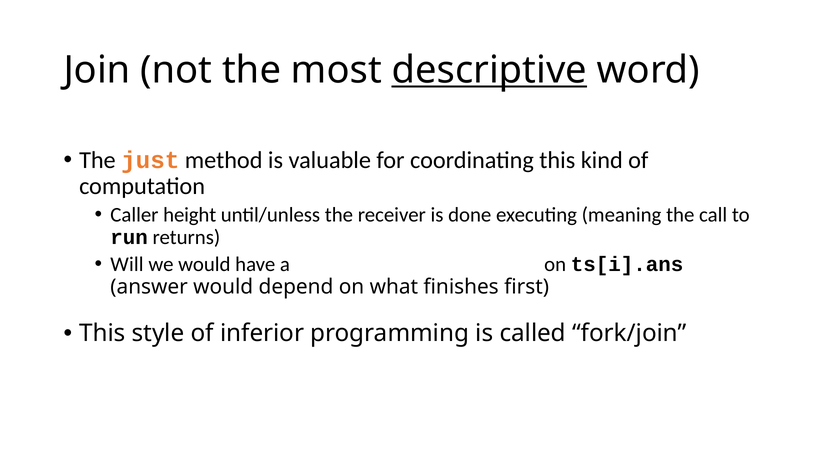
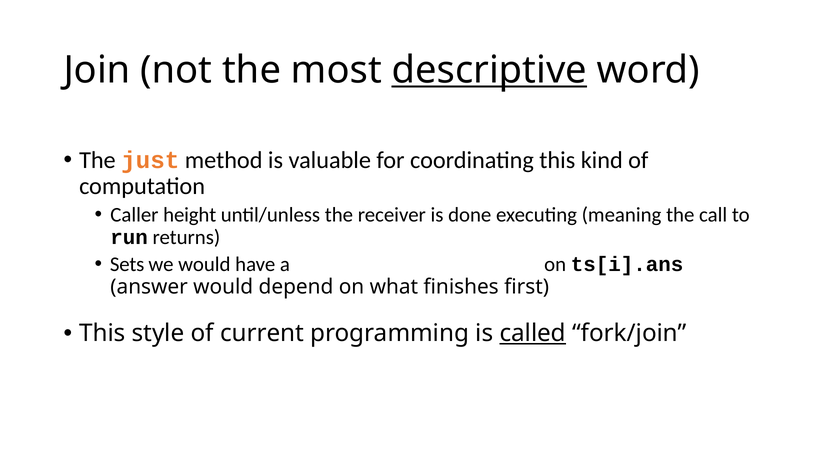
Will: Will -> Sets (127, 264)
inferior: inferior -> current (262, 333)
called underline: none -> present (533, 333)
